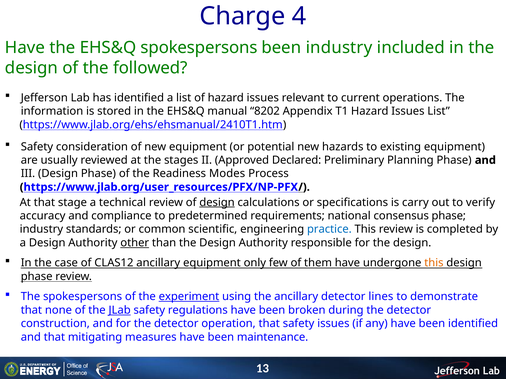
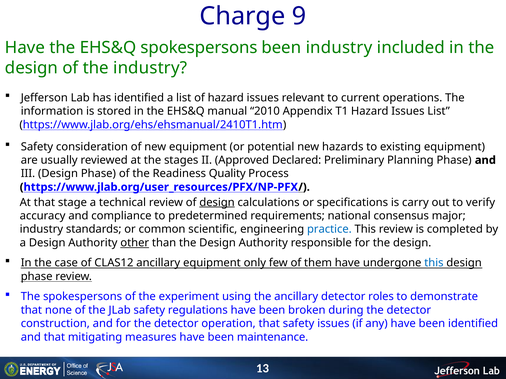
4: 4 -> 9 (299, 16)
the followed: followed -> industry (150, 68)
8202: 8202 -> 2010 (265, 111)
Modes: Modes -> Quality (227, 174)
consensus phase: phase -> major (449, 216)
this colour: orange -> blue (434, 263)
experiment underline: present -> none (189, 297)
lines: lines -> roles (381, 297)
JLab underline: present -> none (120, 310)
